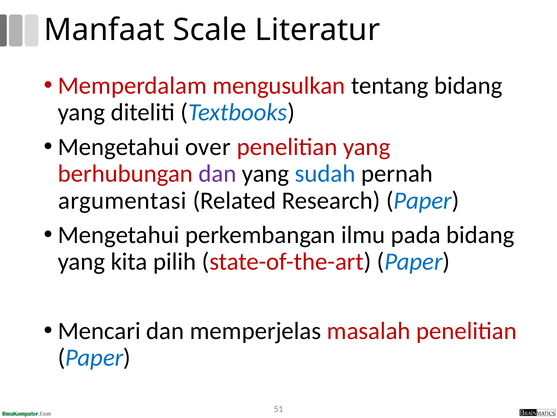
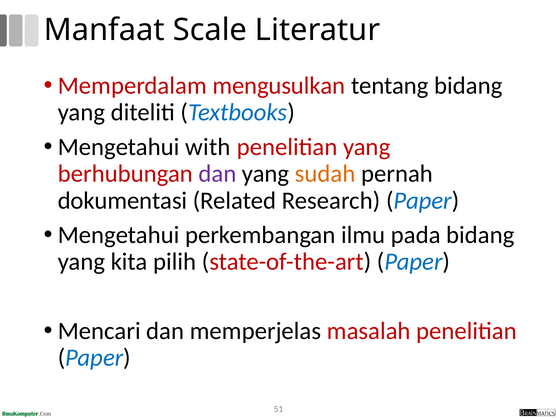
over: over -> with (208, 147)
sudah colour: blue -> orange (325, 174)
argumentasi: argumentasi -> dokumentasi (123, 200)
